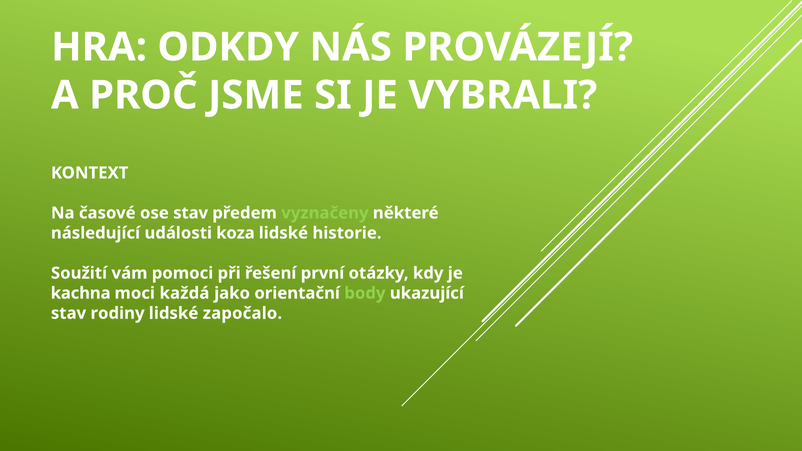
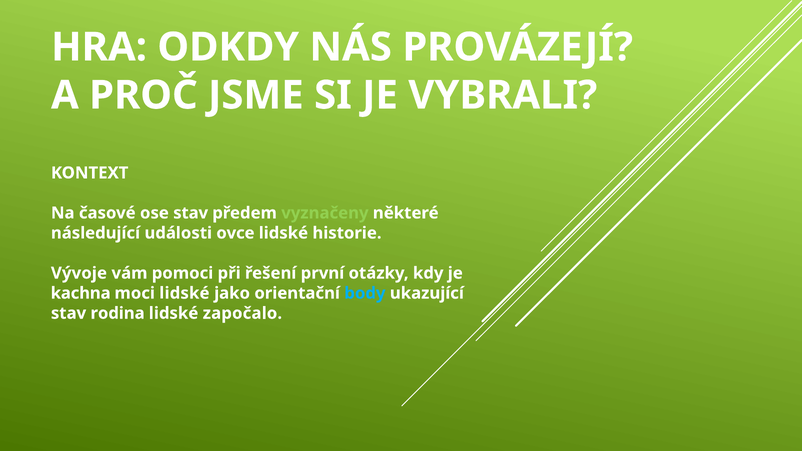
koza: koza -> ovce (235, 233)
Soužití: Soužití -> Vývoje (79, 273)
moci každá: každá -> lidské (184, 293)
body colour: light green -> light blue (365, 293)
rodiny: rodiny -> rodina (118, 313)
